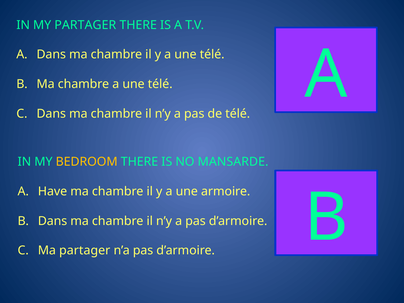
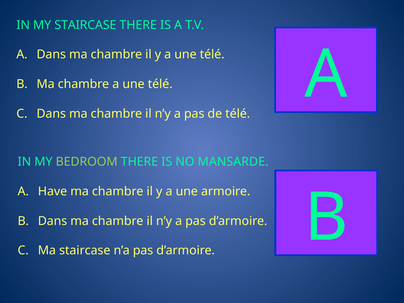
MY PARTAGER: PARTAGER -> STAIRCASE (85, 25)
BEDROOM colour: yellow -> light green (87, 162)
Ma partager: partager -> staircase (85, 251)
